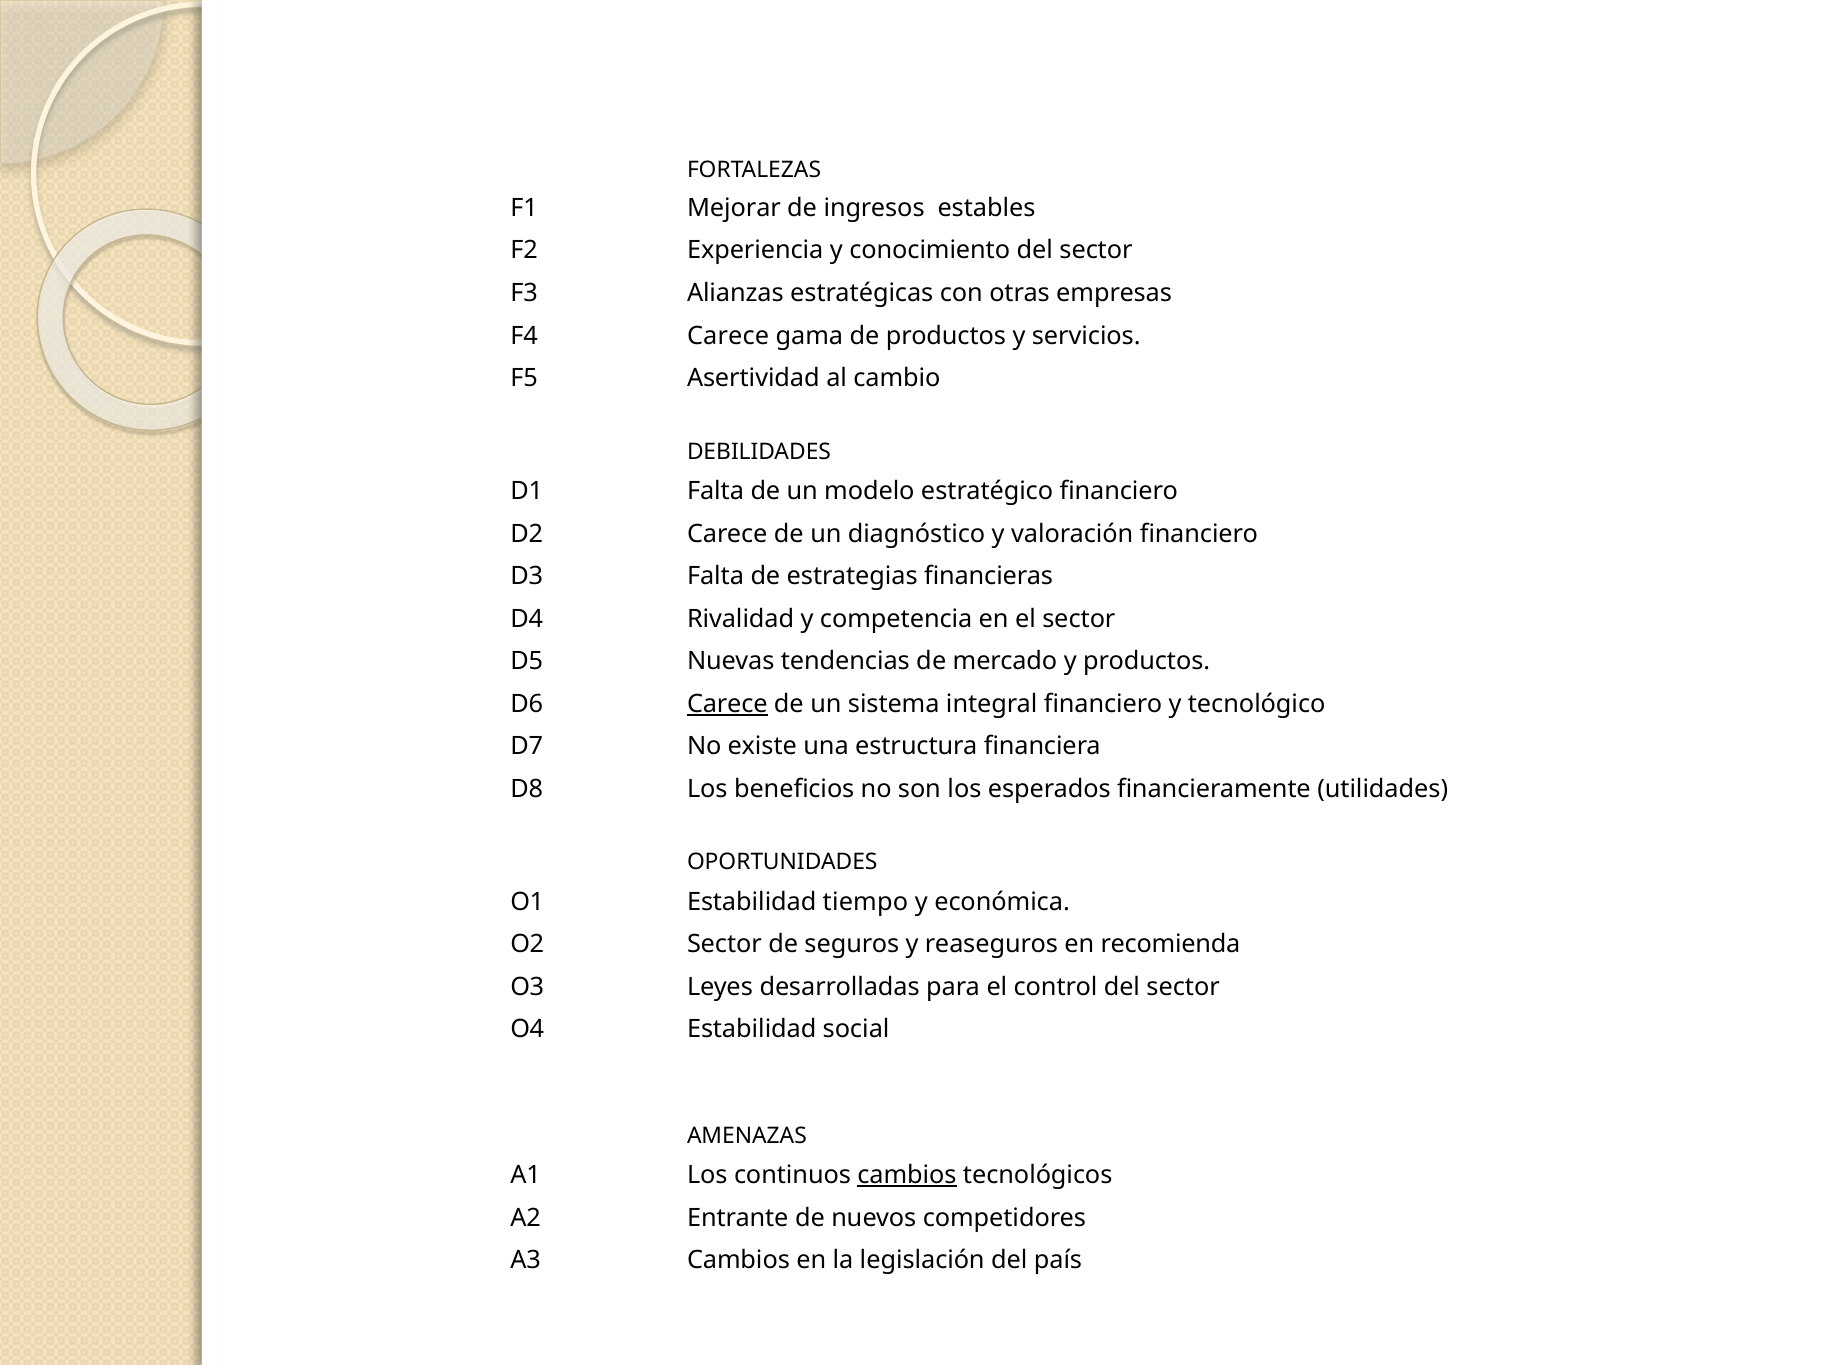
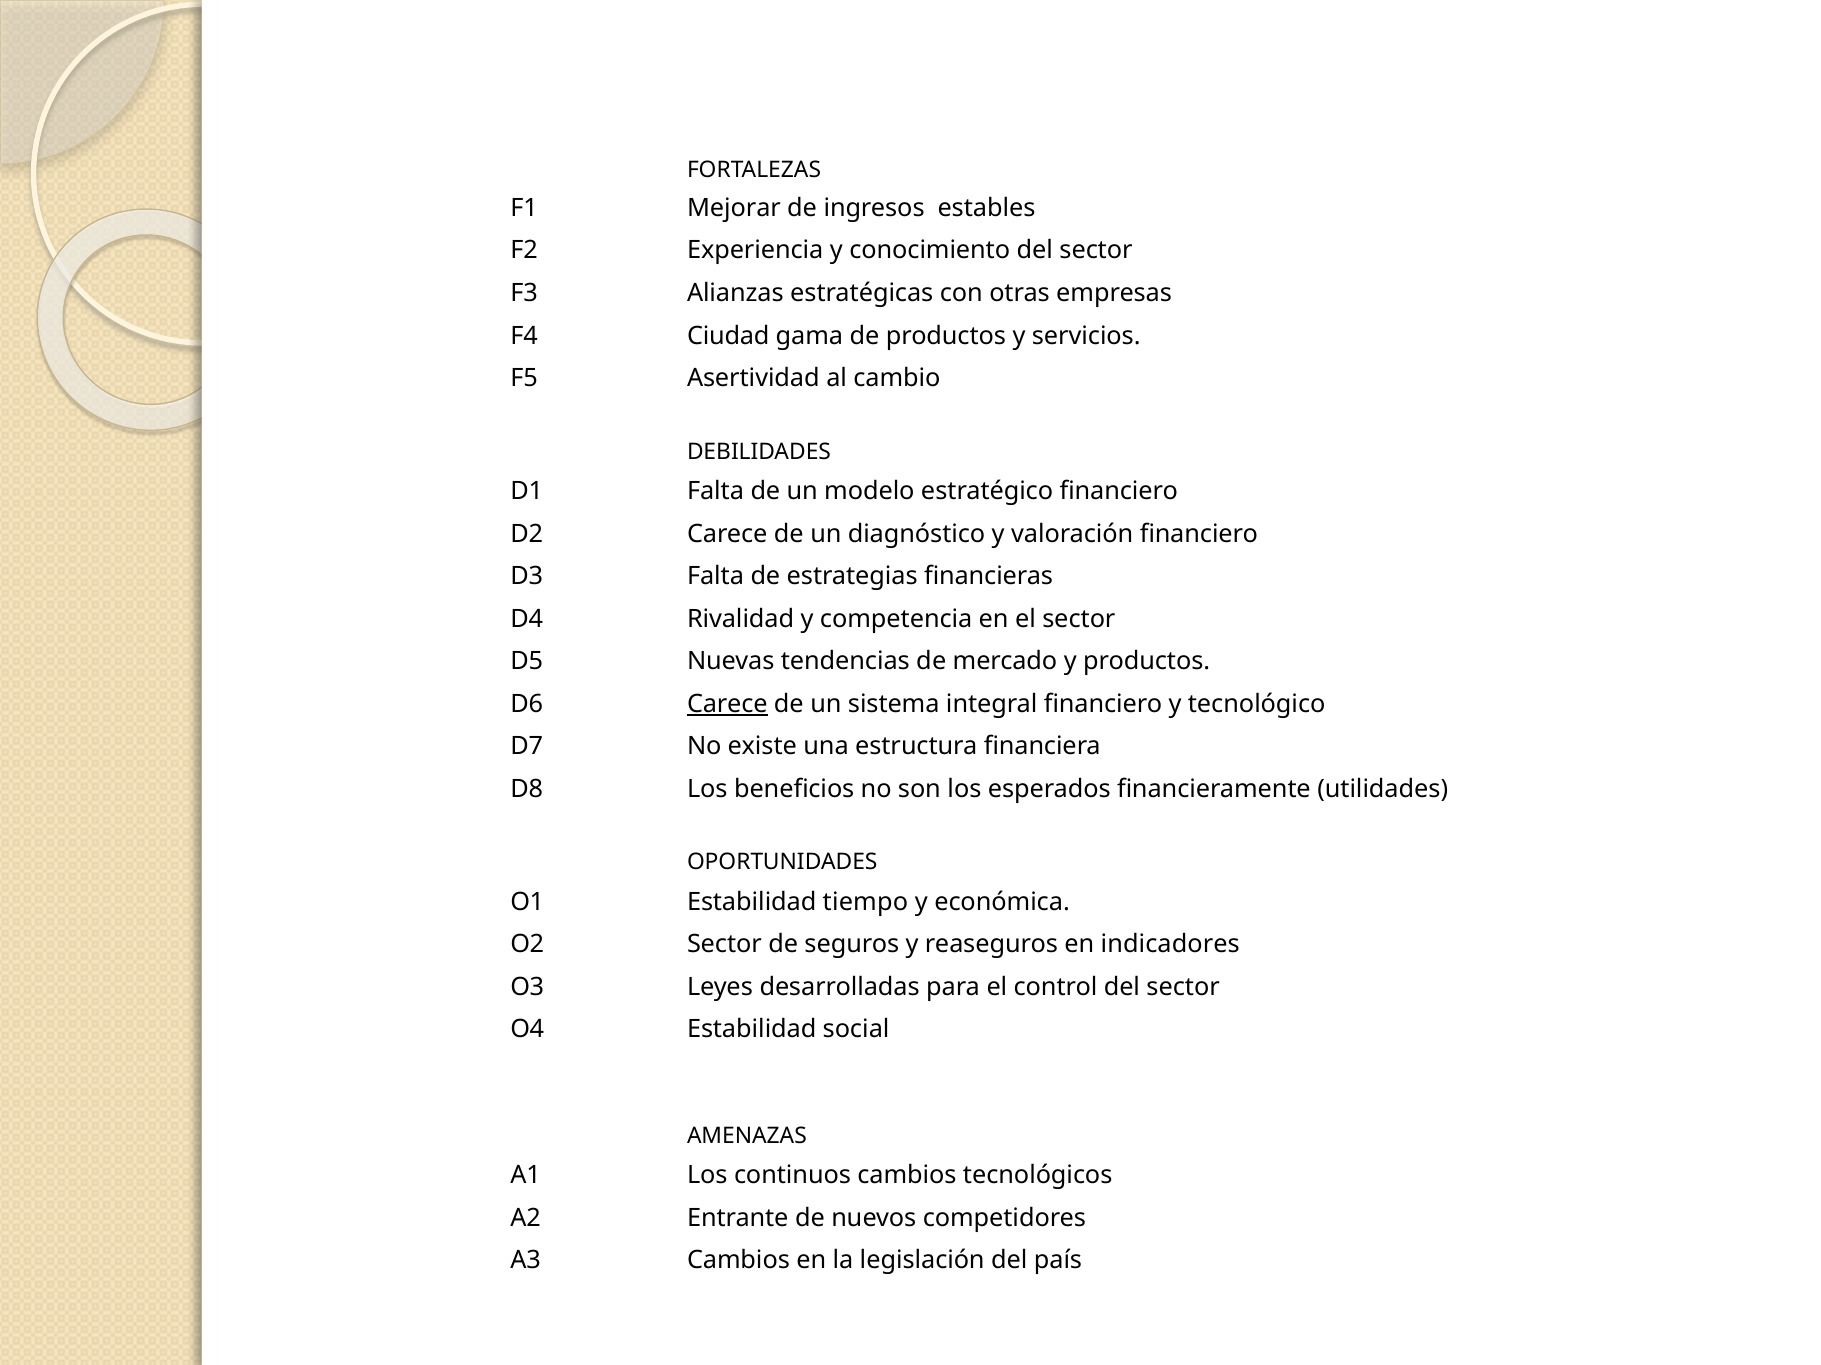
F4 Carece: Carece -> Ciudad (728, 336)
recomienda: recomienda -> indicadores (1170, 945)
cambios underline: present -> none (907, 1176)
